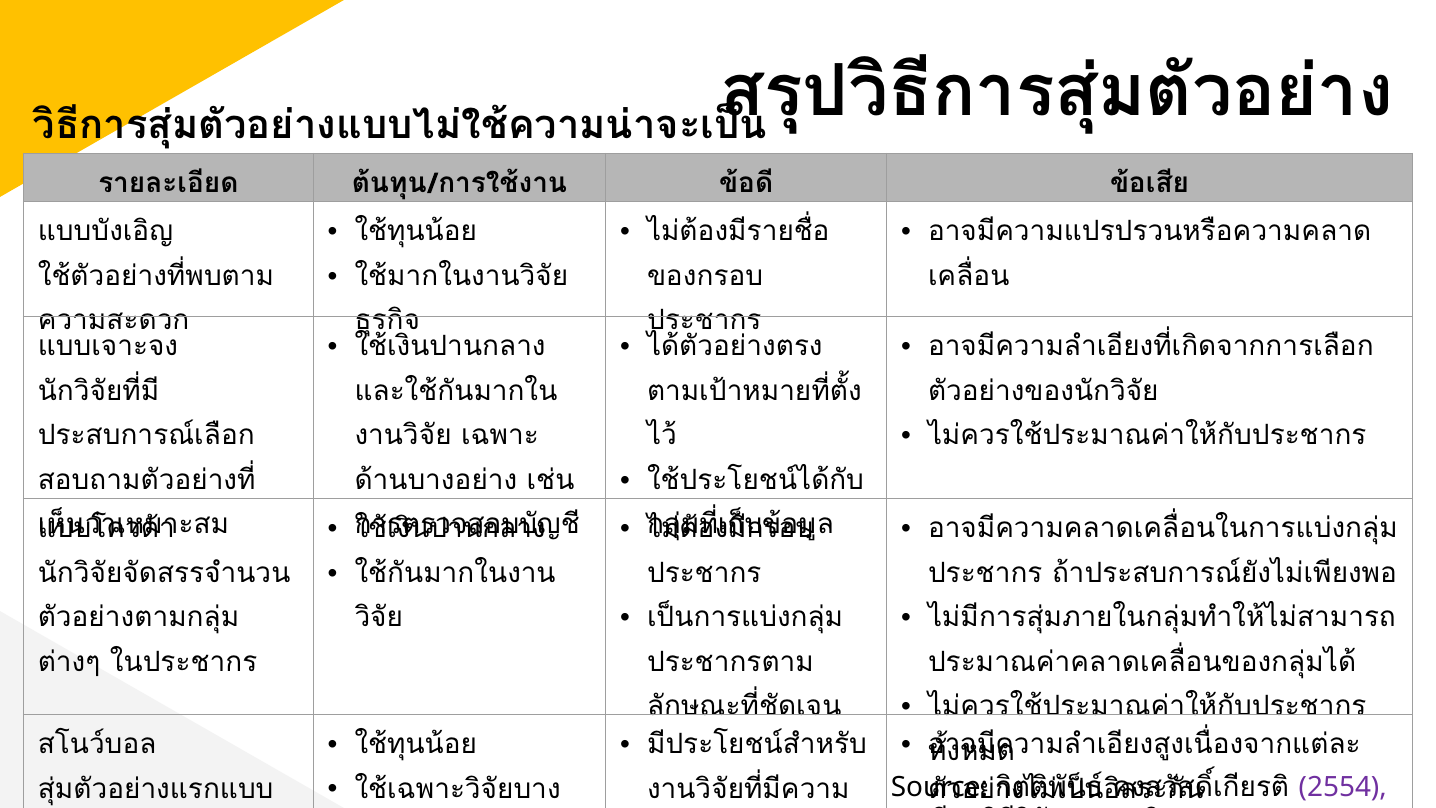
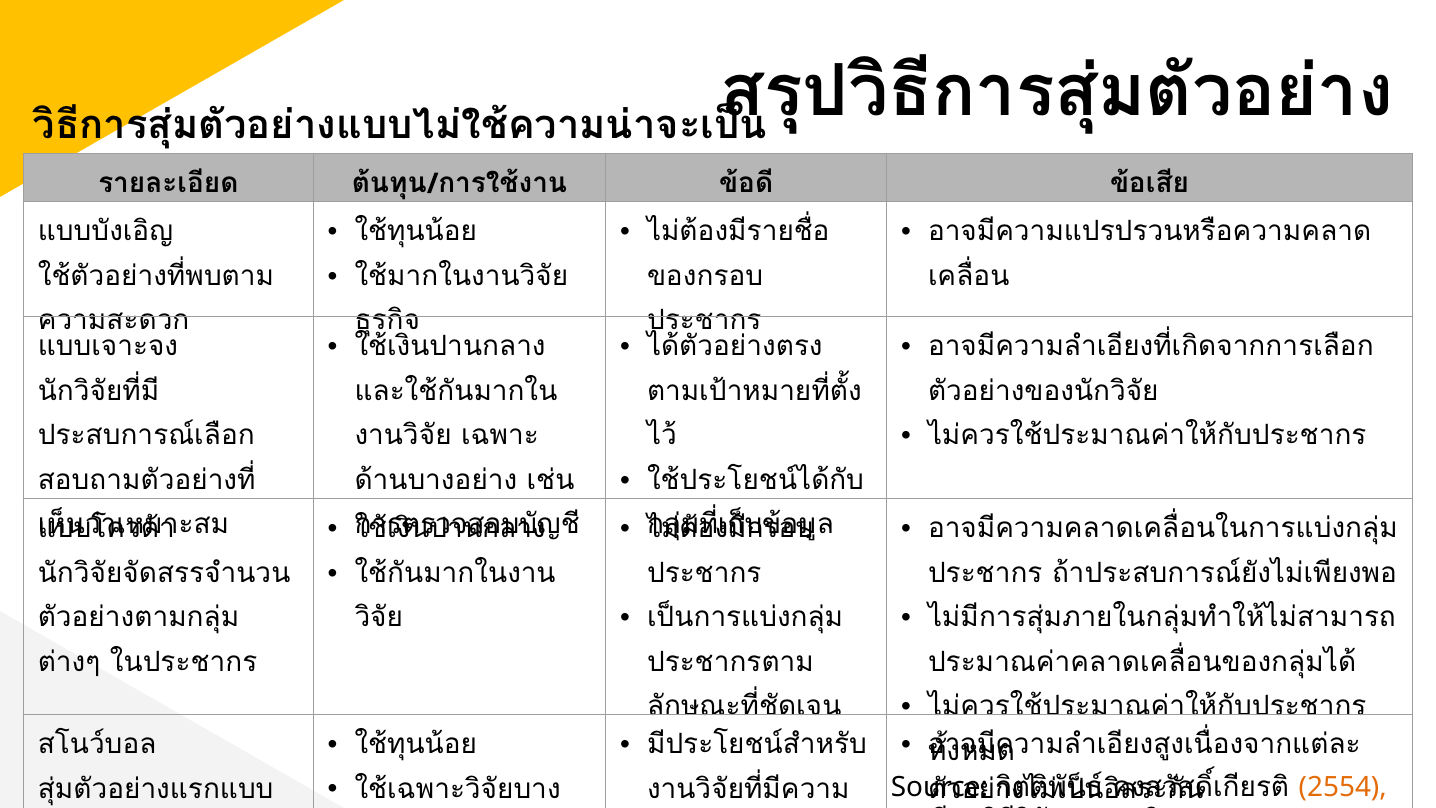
2554 colour: purple -> orange (1343, 787)
